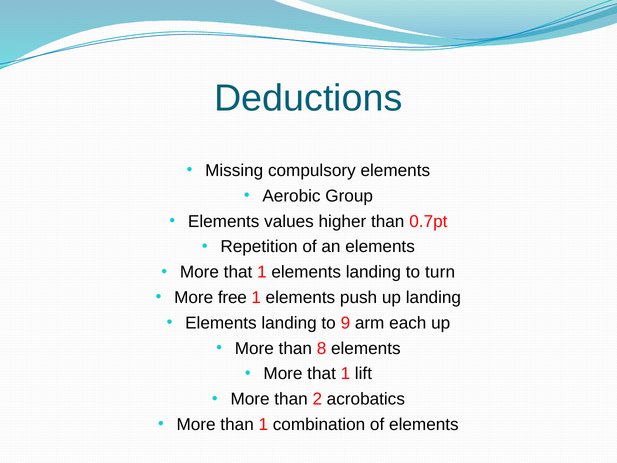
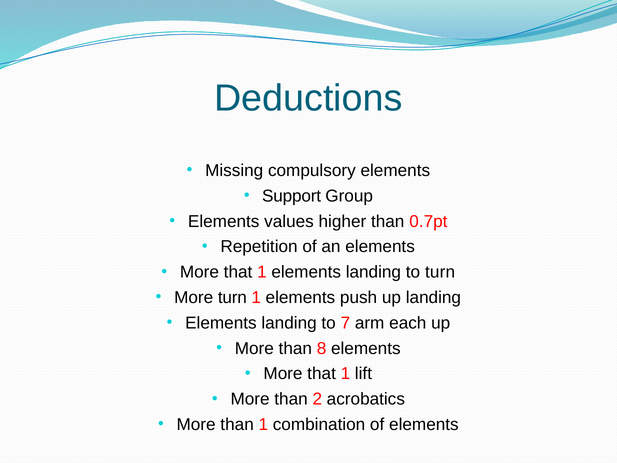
Aerobic: Aerobic -> Support (292, 196)
More free: free -> turn (232, 297)
9: 9 -> 7 (346, 323)
